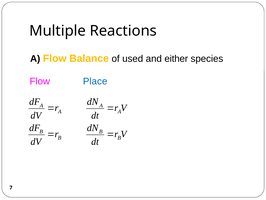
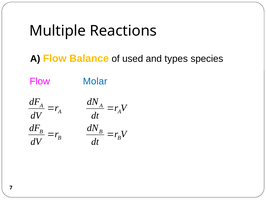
either: either -> types (176, 59)
Place: Place -> Molar (95, 81)
